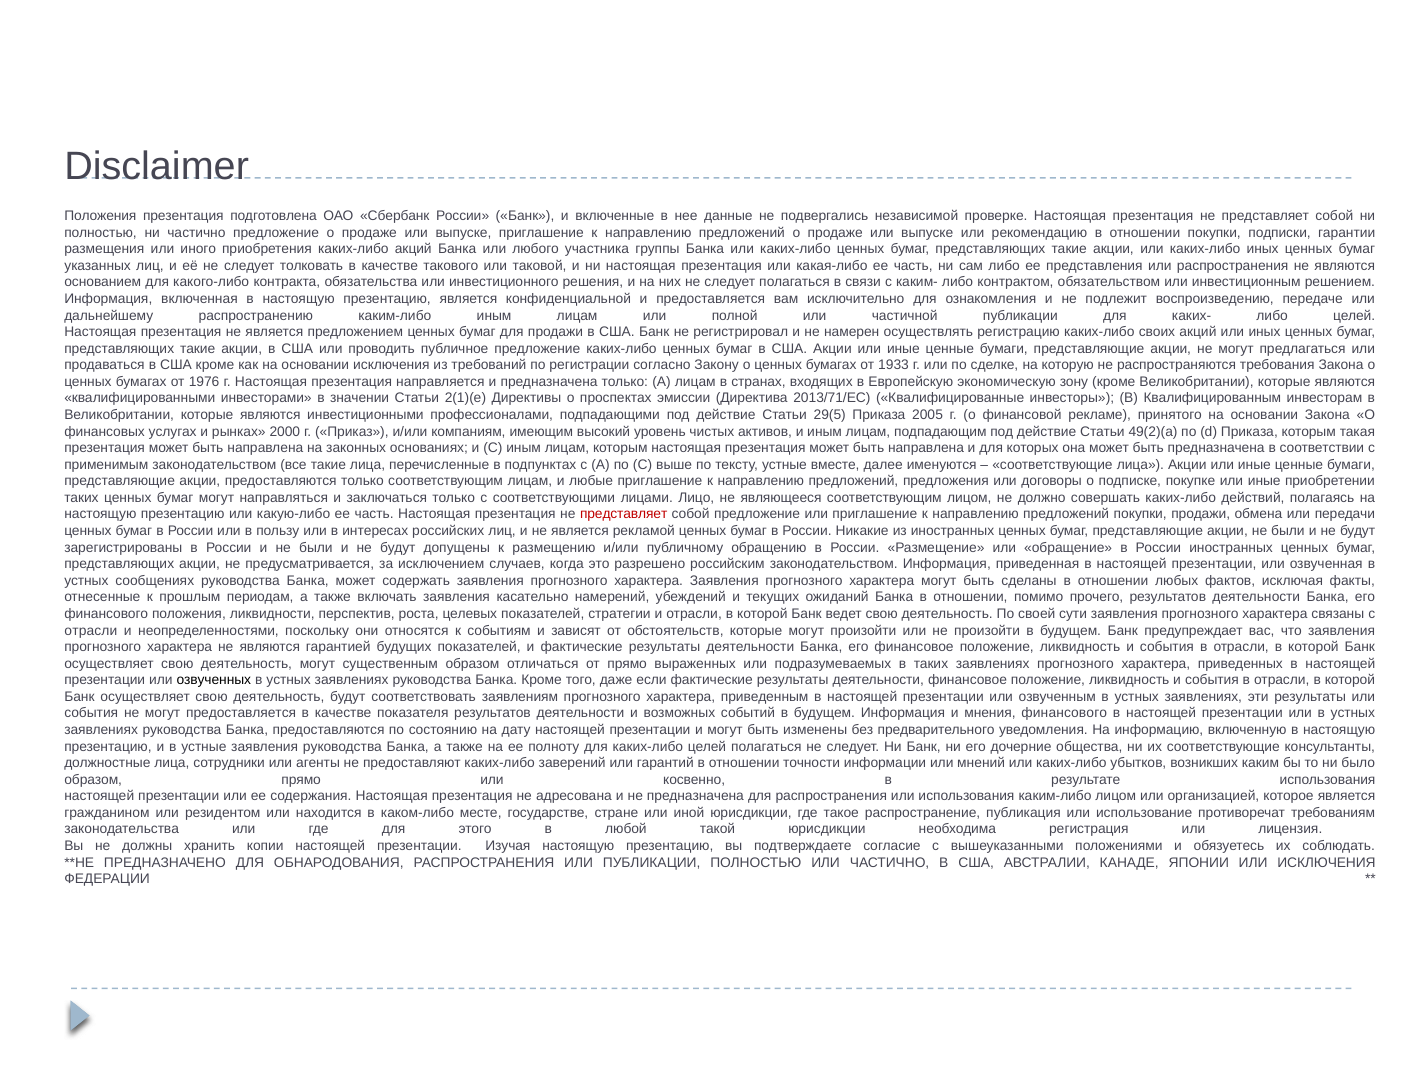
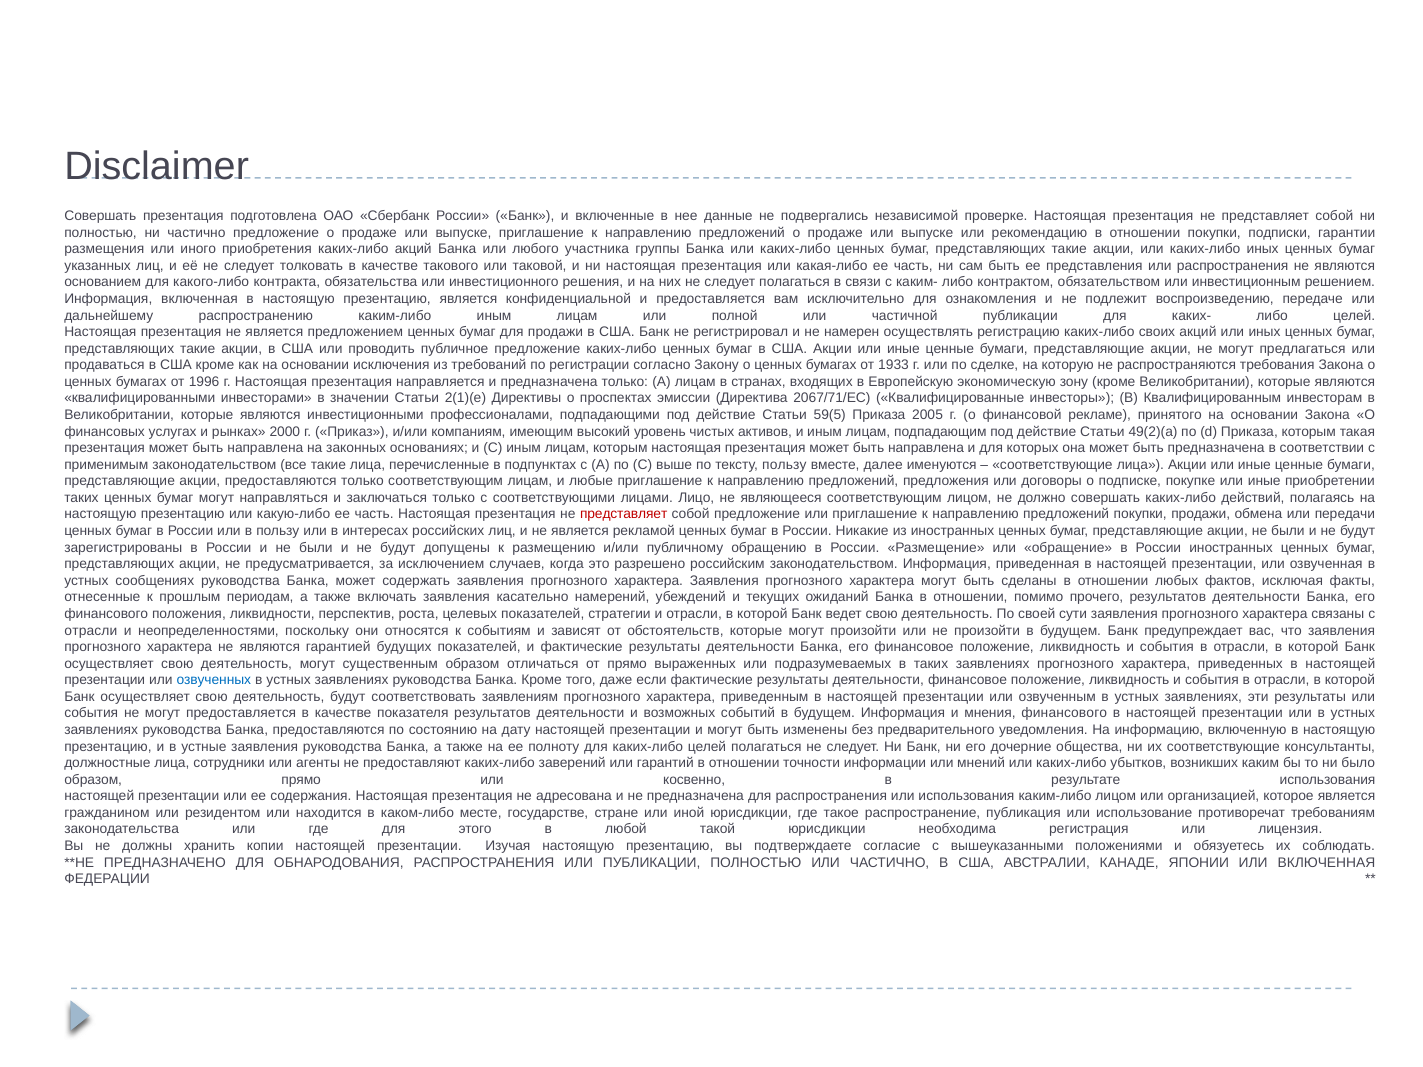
Положения: Положения -> Совершать (100, 216)
сам либо: либо -> быть (1004, 266)
1976: 1976 -> 1996 (204, 382)
2013/71/EC: 2013/71/EC -> 2067/71/EC (832, 398)
29(5: 29(5 -> 59(5 (830, 415)
тексту устные: устные -> пользу (784, 465)
озвученных colour: black -> blue (214, 680)
ИЛИ ИСКЛЮЧЕНИЯ: ИСКЛЮЧЕНИЯ -> ВКЛЮЧЕННАЯ (1326, 863)
